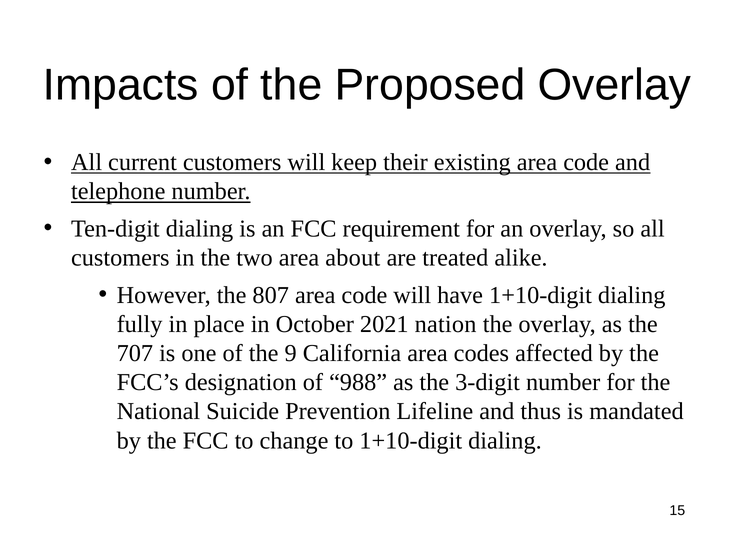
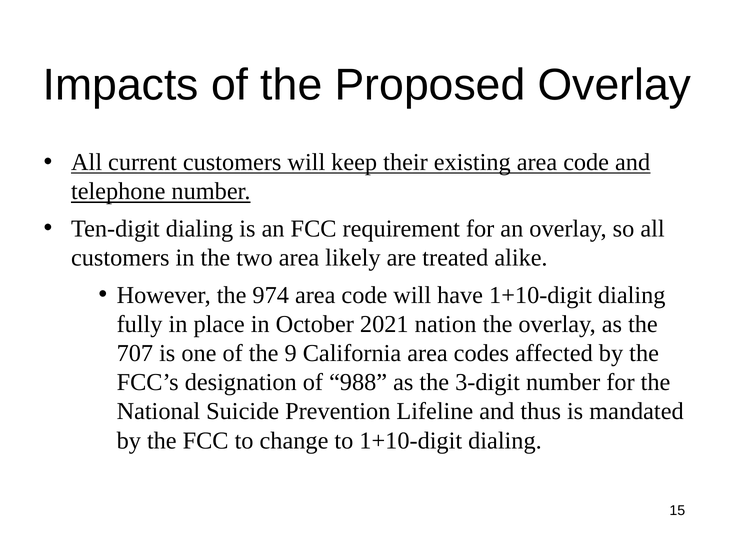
about: about -> likely (353, 258)
807: 807 -> 974 (271, 295)
